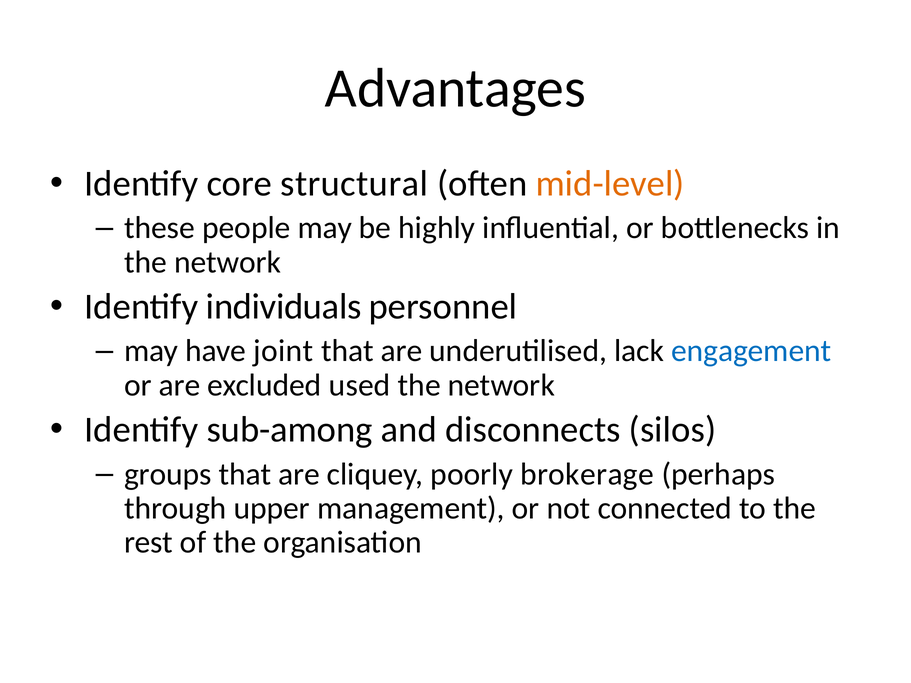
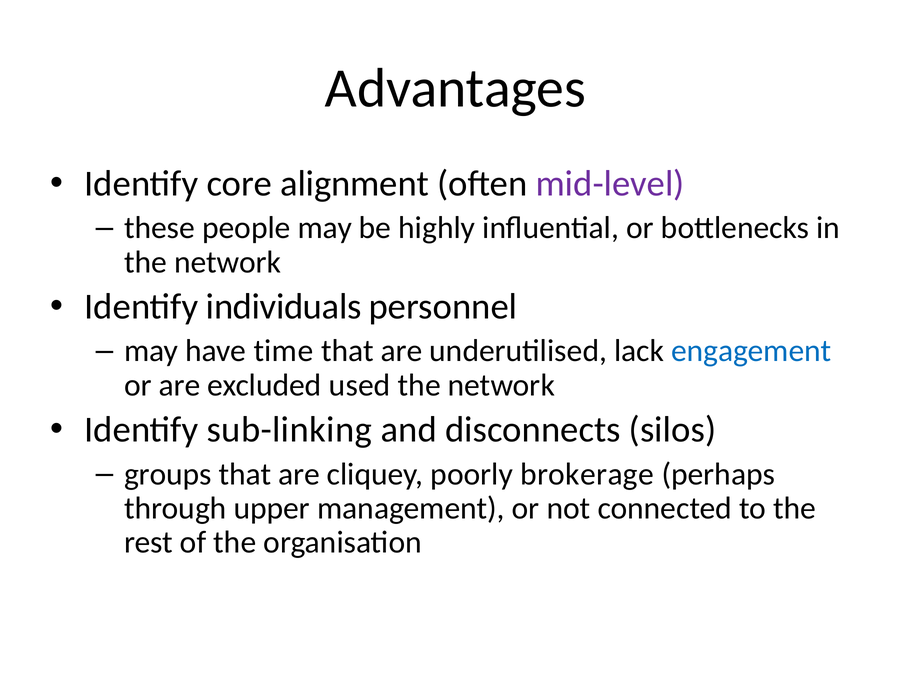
structural: structural -> alignment (354, 184)
mid-level colour: orange -> purple (610, 184)
joint: joint -> time (283, 351)
sub-among: sub-among -> sub-linking (289, 430)
